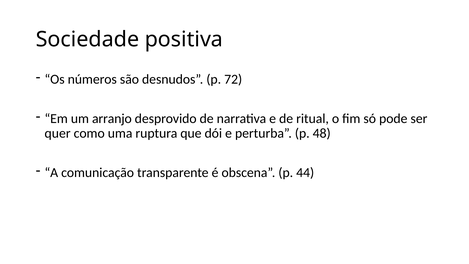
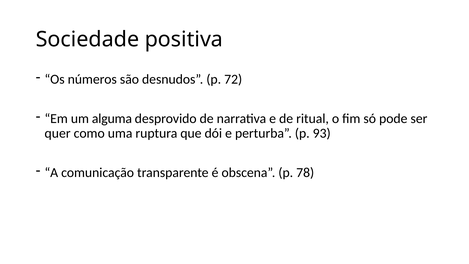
arranjo: arranjo -> alguma (112, 119)
48: 48 -> 93 (322, 133)
44: 44 -> 78 (305, 173)
